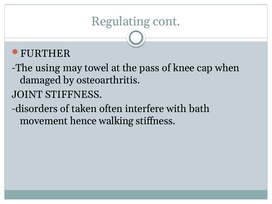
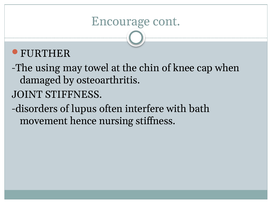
Regulating: Regulating -> Encourage (121, 21)
pass: pass -> chin (149, 68)
taken: taken -> lupus (84, 109)
walking: walking -> nursing (116, 121)
